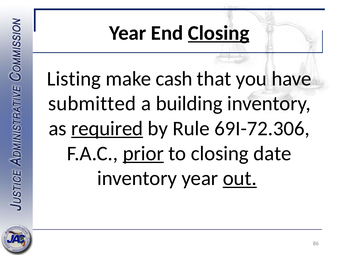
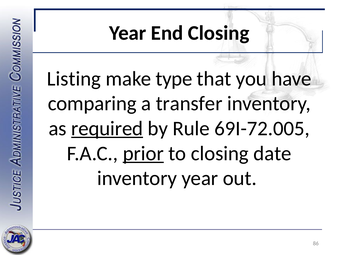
Closing underline: present -> none (219, 33)
cash: cash -> type (174, 78)
submitted: submitted -> comparing (92, 103)
building: building -> transfer (189, 103)
69I-72.306: 69I-72.306 -> 69I-72.005 (262, 128)
out underline: present -> none (240, 178)
